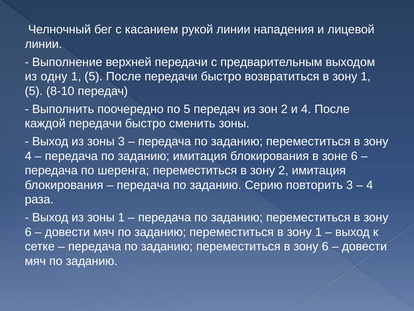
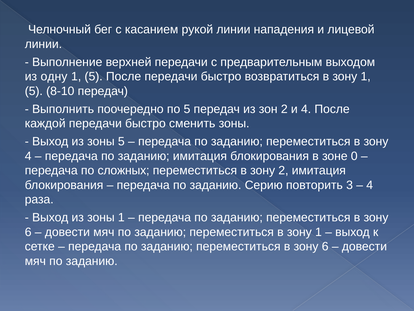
зоны 3: 3 -> 5 (121, 141)
зоне 6: 6 -> 0 (354, 156)
шеренга: шеренга -> сложных (124, 170)
